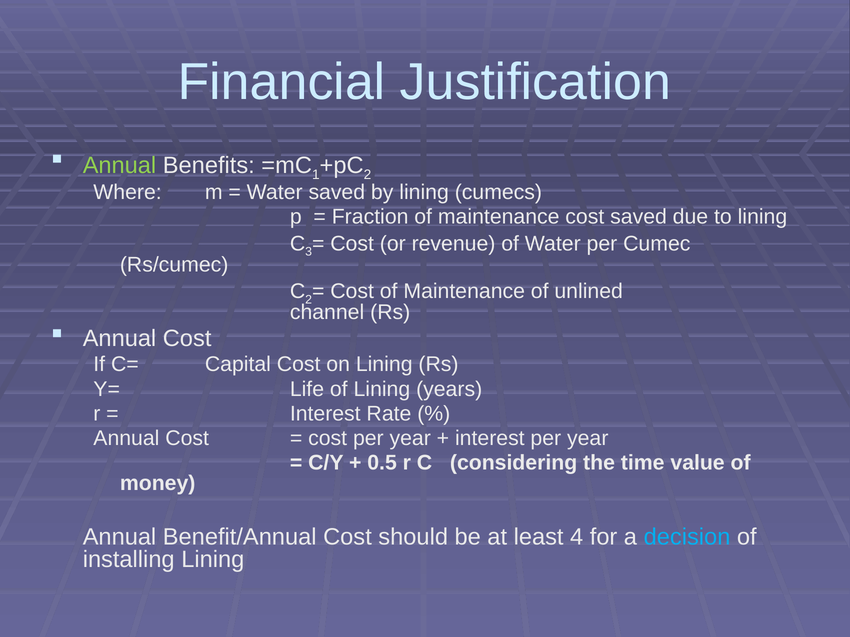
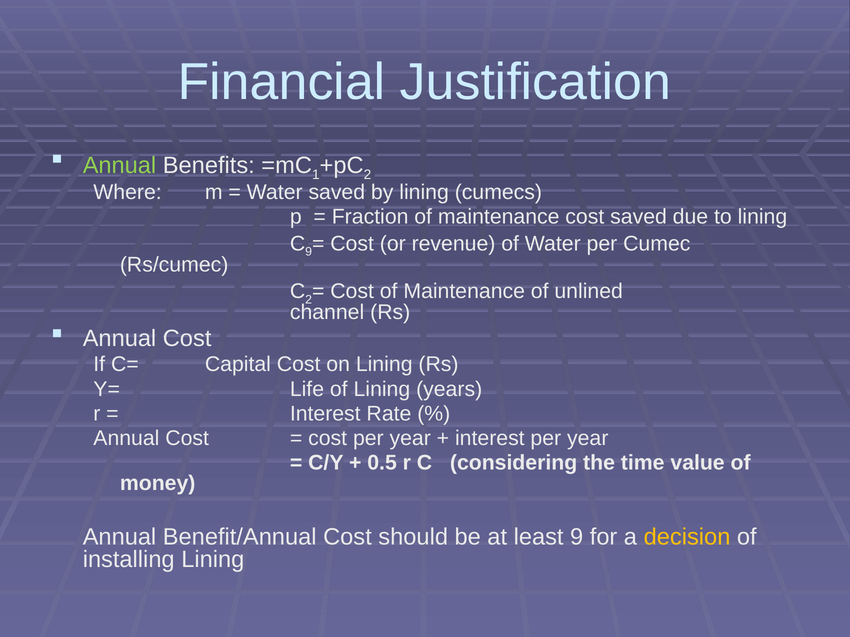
C 3: 3 -> 9 (309, 252)
least 4: 4 -> 9 (577, 537)
decision colour: light blue -> yellow (687, 537)
